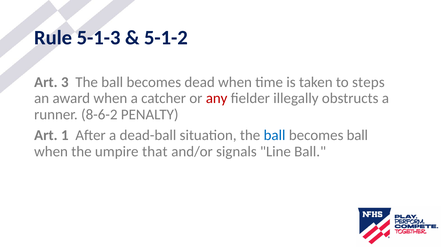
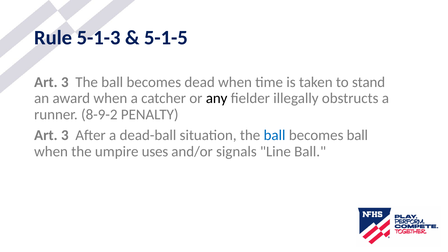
5-1-2: 5-1-2 -> 5-1-5 (166, 38)
steps: steps -> stand (369, 82)
any colour: red -> black (217, 98)
8-6-2: 8-6-2 -> 8-9-2 (99, 115)
1: 1 -> 3 (65, 135)
that: that -> uses (155, 151)
